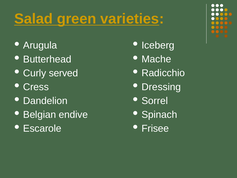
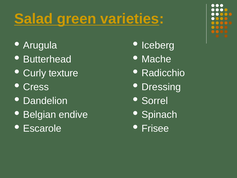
served: served -> texture (63, 73)
